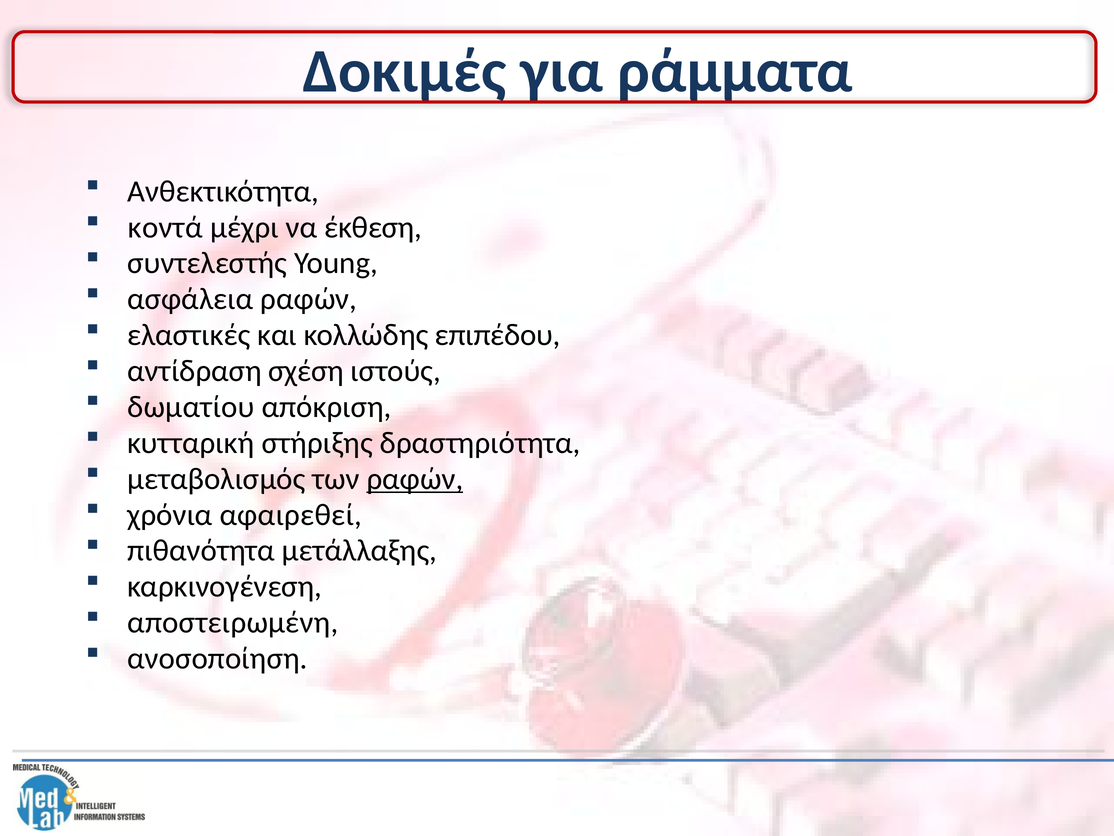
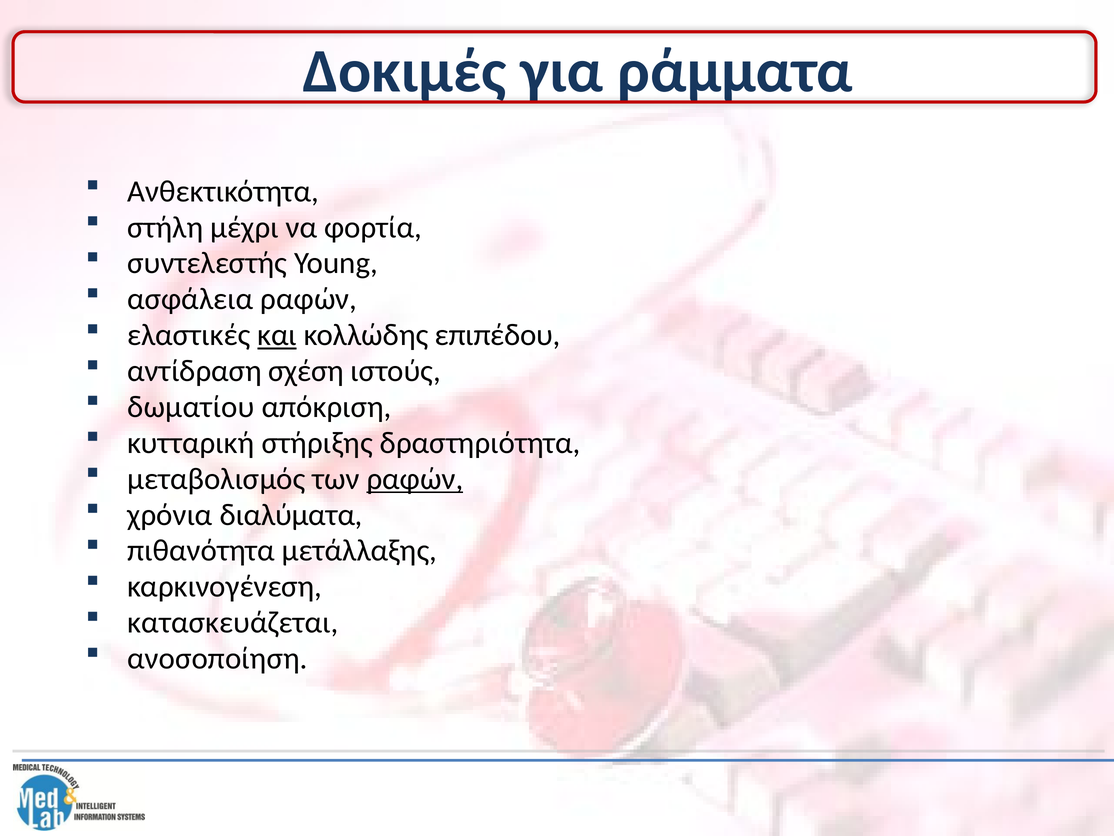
κοντά: κοντά -> στήλη (165, 227)
έκθεση: έκθεση -> φορτία (373, 227)
και underline: none -> present (277, 335)
αφαιρεθεί: αφαιρεθεί -> διαλύματα (291, 515)
αποστειρωμένη: αποστειρωμένη -> κατασκευάζεται (233, 622)
